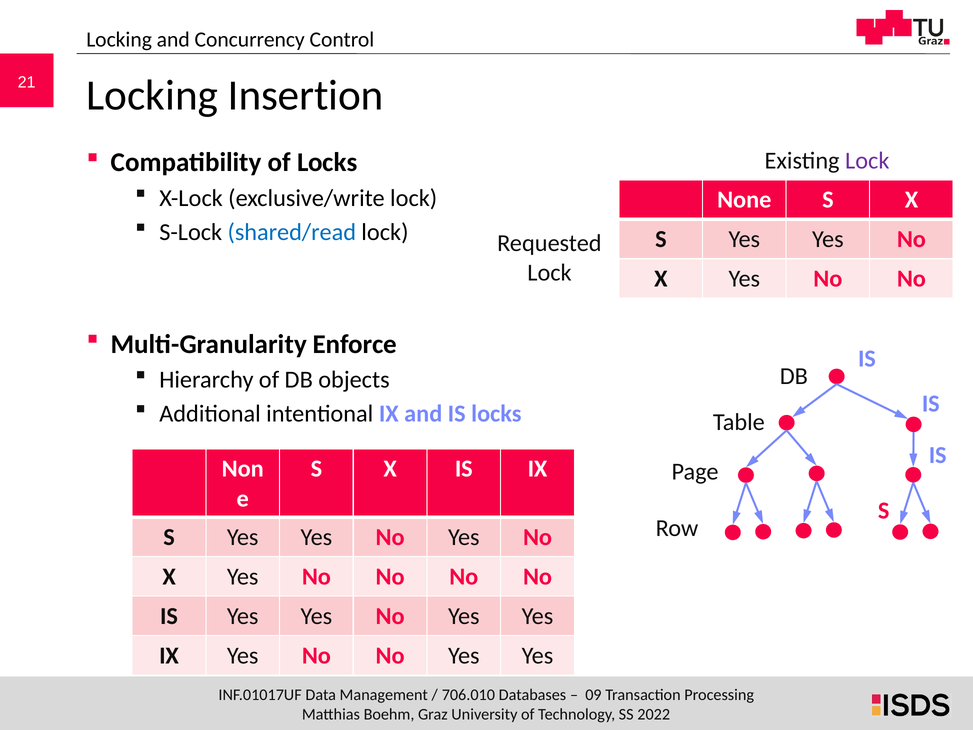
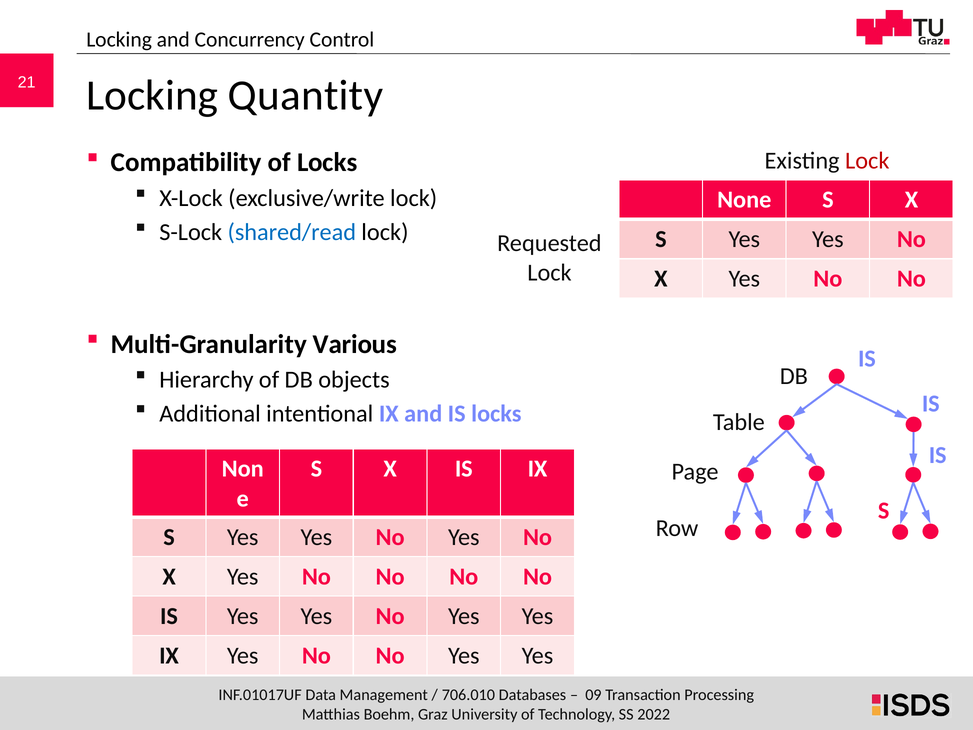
Insertion: Insertion -> Quantity (305, 95)
Lock colour: purple -> red (867, 161)
Enforce: Enforce -> Various (355, 344)
